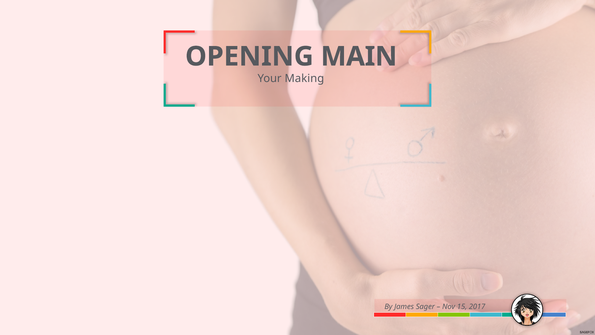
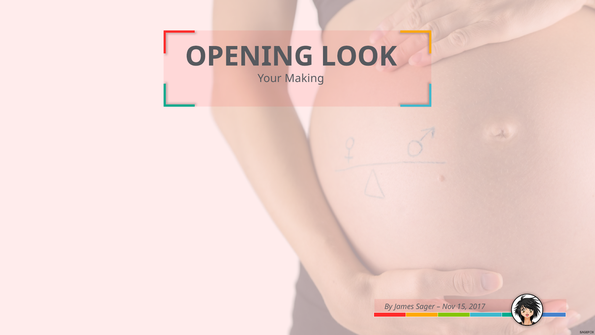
MAIN: MAIN -> LOOK (359, 56)
